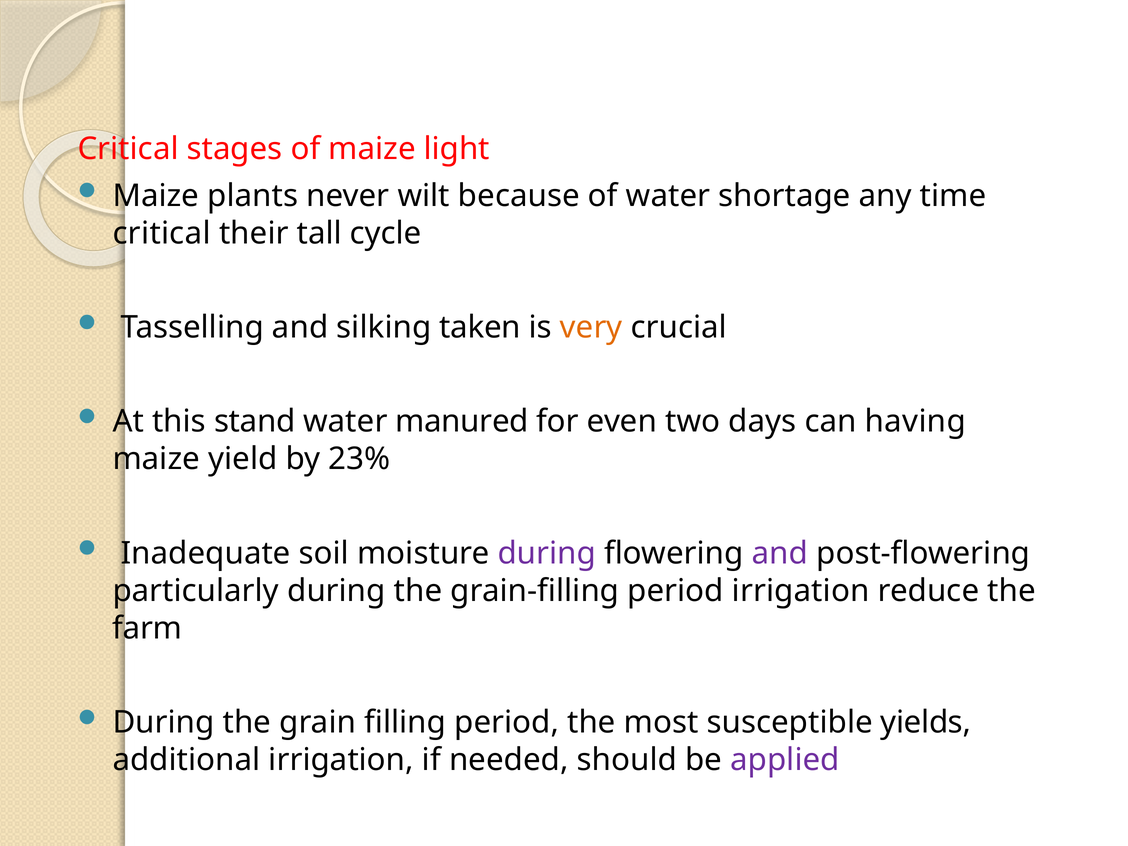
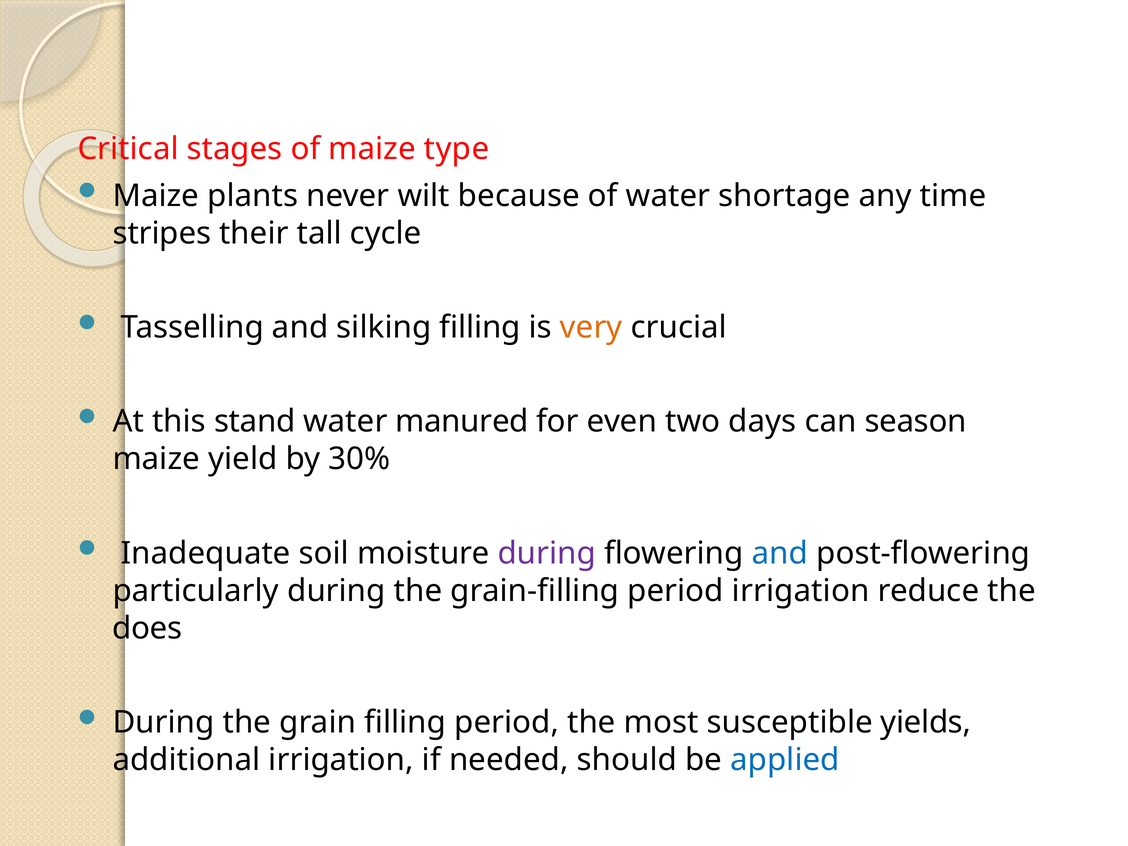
light: light -> type (457, 149)
critical: critical -> stripes (162, 233)
silking taken: taken -> filling (480, 327)
having: having -> season (916, 422)
23%: 23% -> 30% (359, 459)
and colour: purple -> blue (780, 553)
farm: farm -> does (147, 628)
applied colour: purple -> blue (785, 760)
